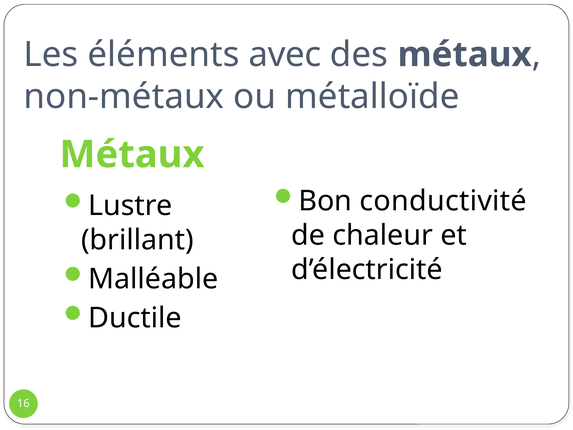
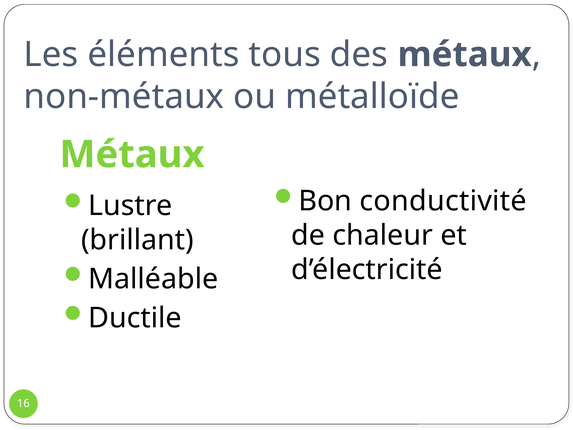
avec: avec -> tous (285, 55)
